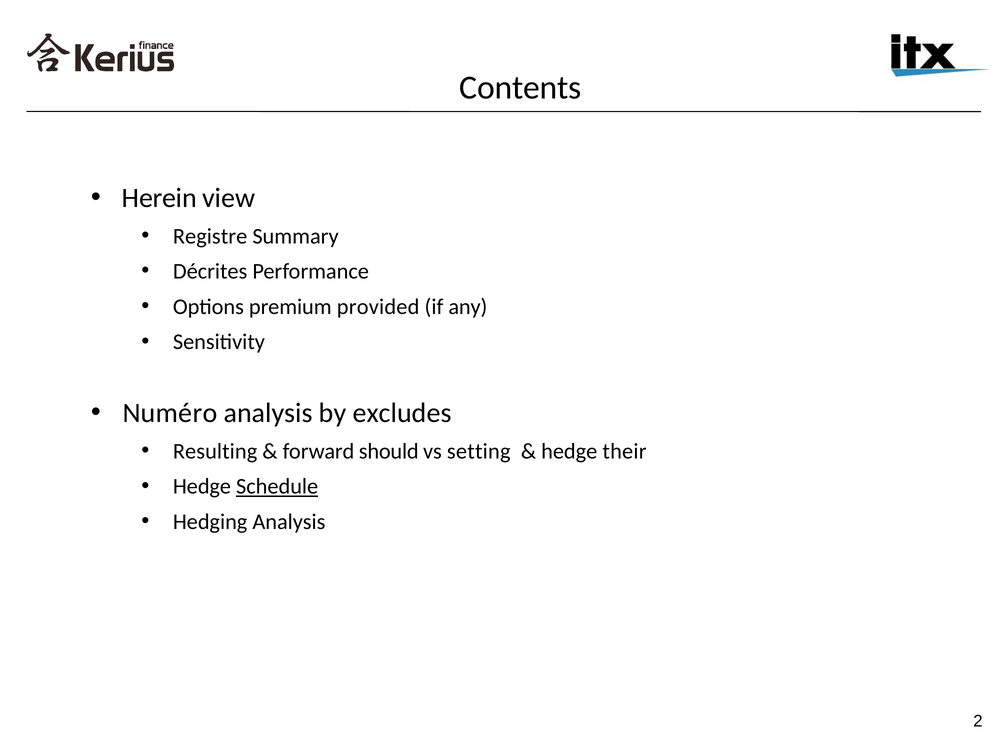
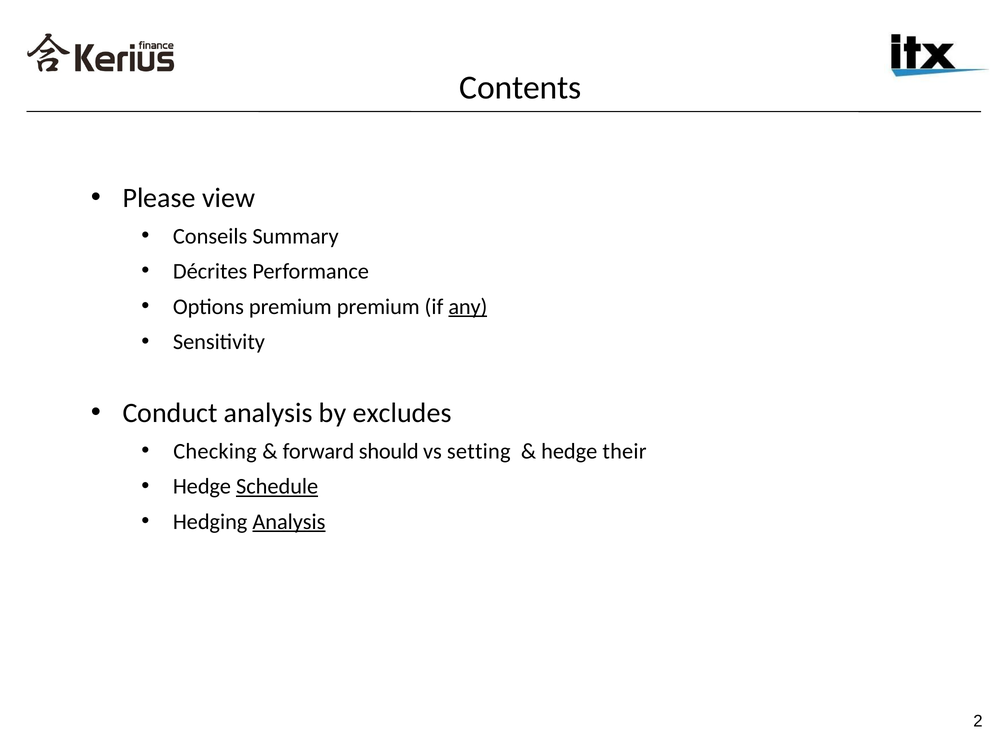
Herein: Herein -> Please (159, 198)
Registre: Registre -> Conseils (210, 236)
premium provided: provided -> premium (378, 307)
any underline: none -> present (468, 307)
Numéro: Numéro -> Conduct (170, 413)
Resulting: Resulting -> Checking (215, 451)
Analysis underline: none -> present (289, 522)
